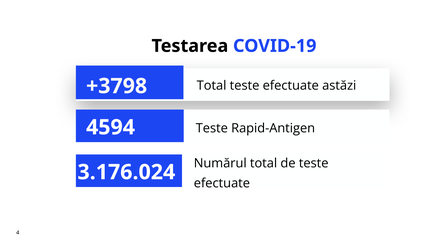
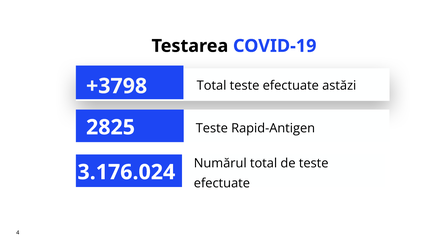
4594: 4594 -> 2825 (110, 127)
